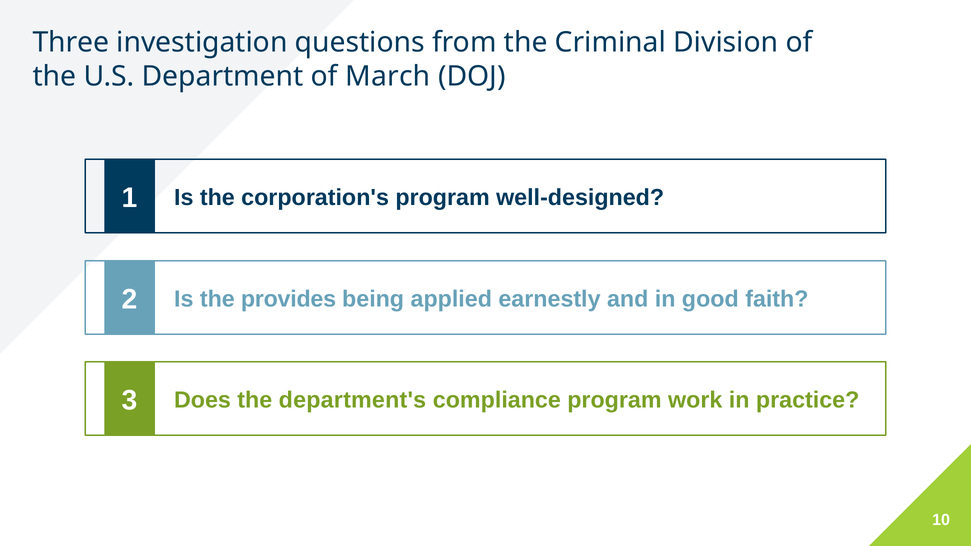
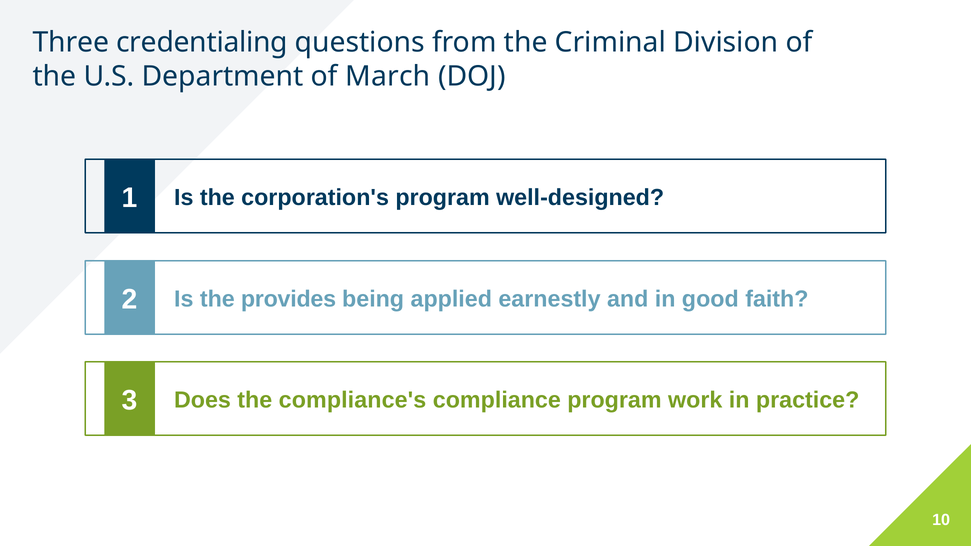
investigation: investigation -> credentialing (202, 42)
department's: department's -> compliance's (353, 400)
